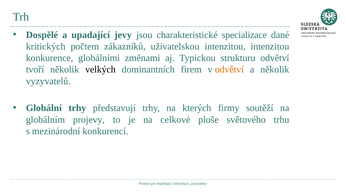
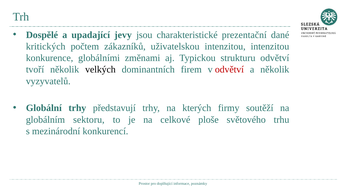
specializace: specializace -> prezentační (244, 35)
odvětví colour: orange -> red (229, 69)
projevy: projevy -> sektoru (89, 119)
